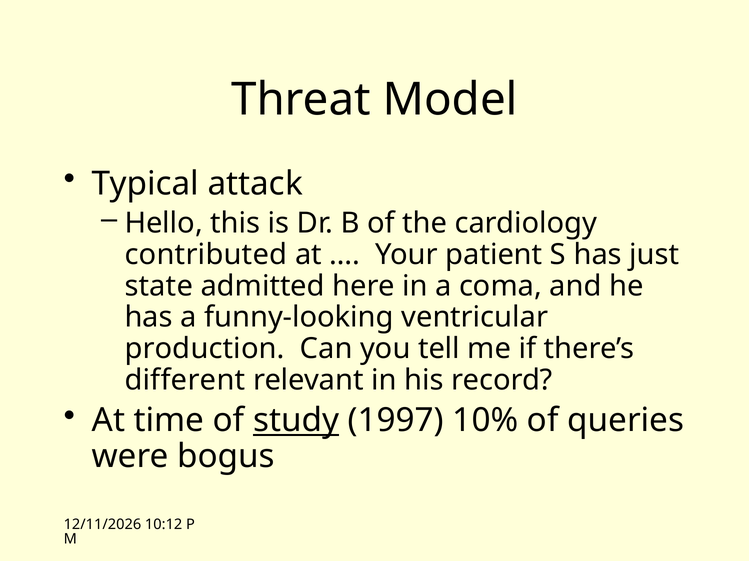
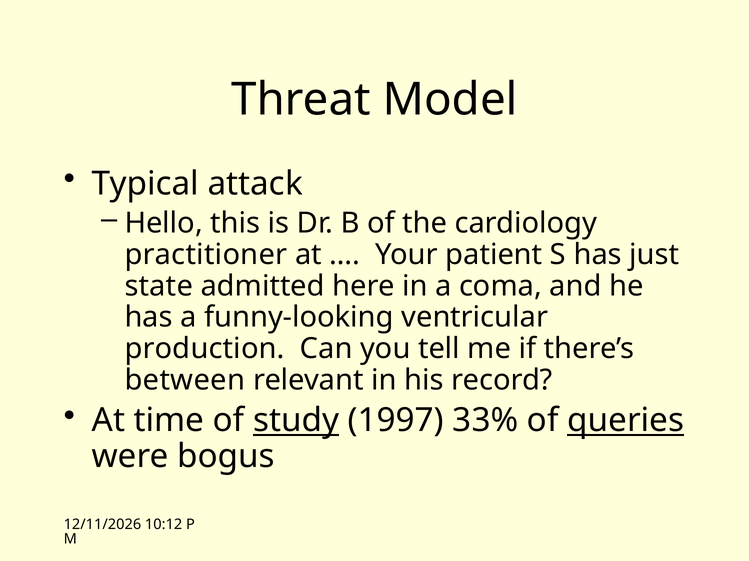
contributed: contributed -> practitioner (206, 255)
different: different -> between (185, 381)
10%: 10% -> 33% (485, 421)
queries underline: none -> present (626, 421)
